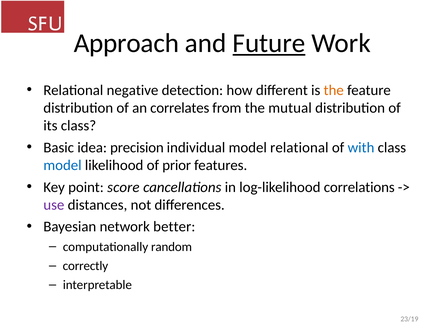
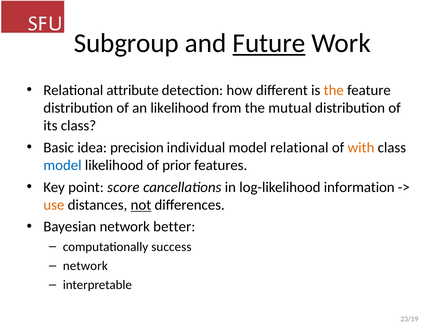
Approach: Approach -> Subgroup (126, 43)
negative: negative -> attribute (133, 90)
an correlates: correlates -> likelihood (180, 108)
with colour: blue -> orange (361, 147)
correlations: correlations -> information (359, 187)
use colour: purple -> orange (54, 205)
not underline: none -> present (141, 205)
random: random -> success (171, 247)
correctly: correctly -> network (85, 266)
